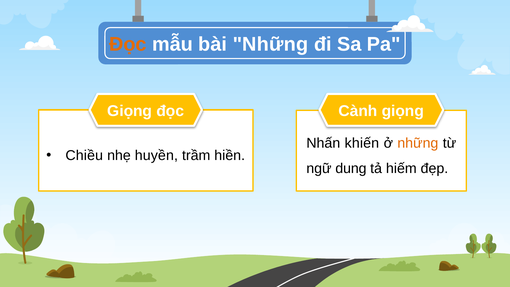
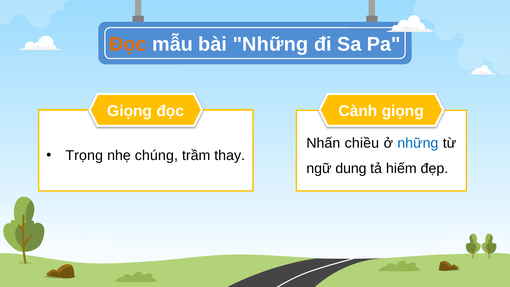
khiến: khiến -> chiều (362, 143)
những colour: orange -> blue (418, 143)
Chiều: Chiều -> Trọng (84, 156)
huyền: huyền -> chúng (156, 156)
hiền: hiền -> thay (230, 156)
